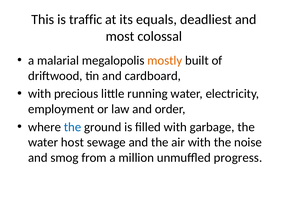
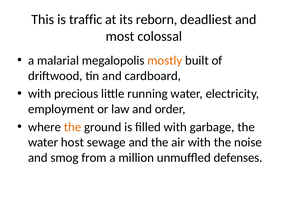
equals: equals -> reborn (157, 19)
the colour: blue -> orange (73, 127)
progress: progress -> defenses (238, 158)
